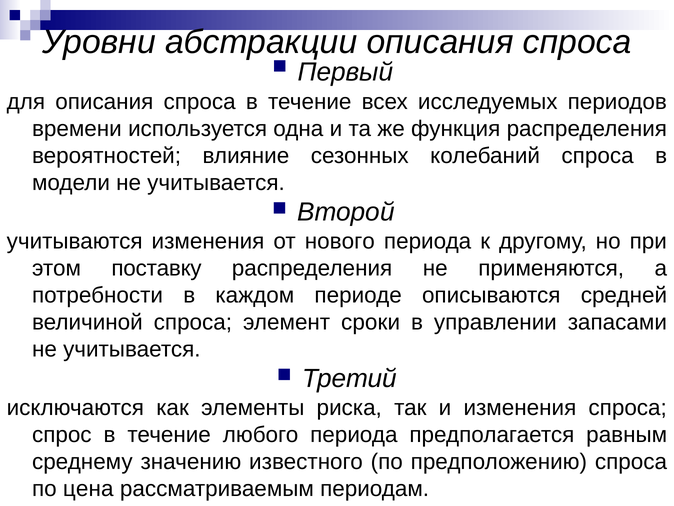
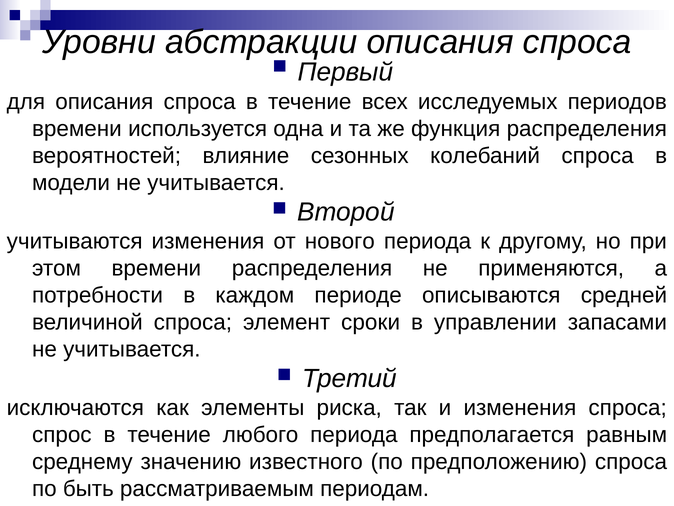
этом поставку: поставку -> времени (156, 268)
цена: цена -> быть (88, 488)
